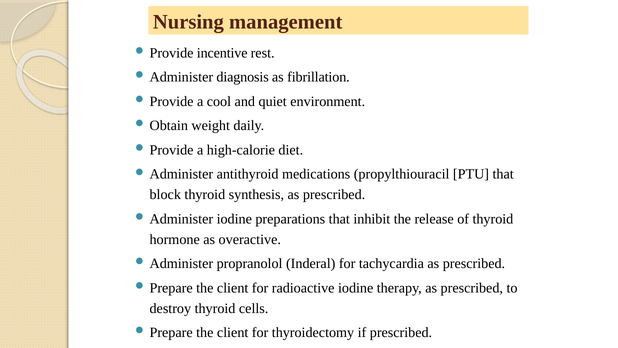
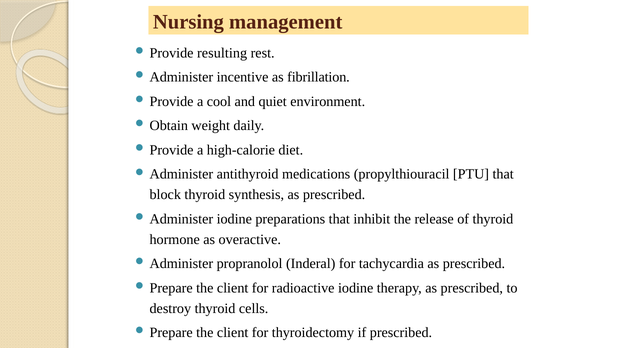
incentive: incentive -> resulting (222, 53)
diagnosis: diagnosis -> incentive (243, 77)
